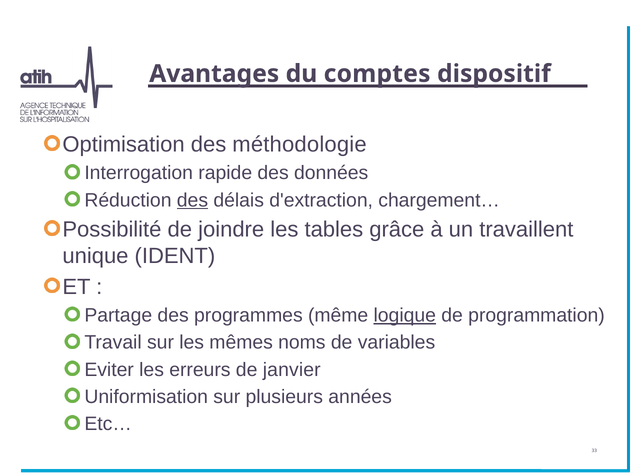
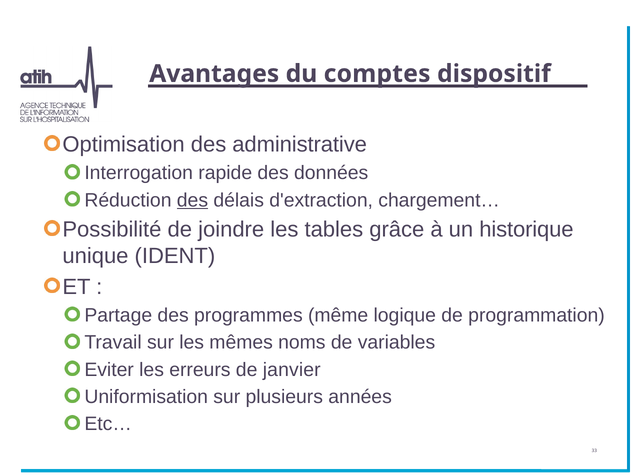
méthodologie: méthodologie -> administrative (300, 145)
travaillent: travaillent -> historique (526, 230)
logique underline: present -> none (405, 316)
